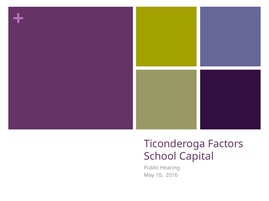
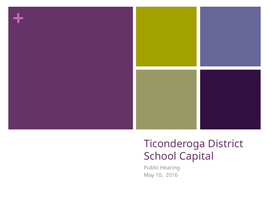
Factors: Factors -> District (226, 144)
